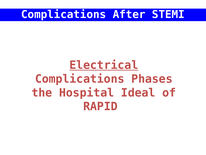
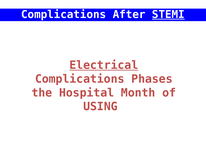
STEMI underline: none -> present (168, 14)
Ideal: Ideal -> Month (138, 92)
RAPID: RAPID -> USING (100, 106)
